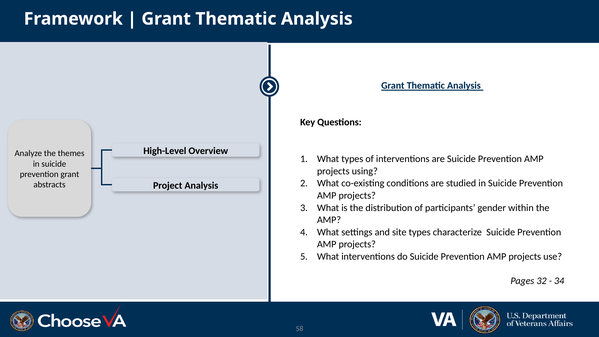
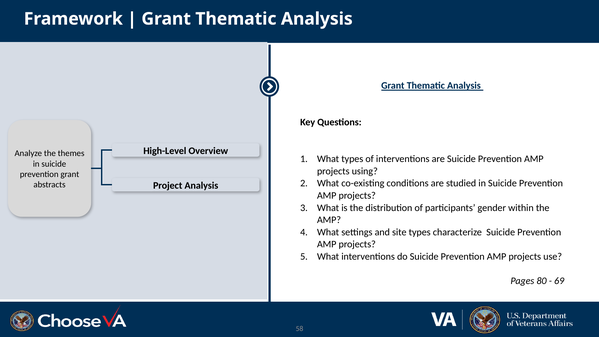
32: 32 -> 80 (542, 281)
34: 34 -> 69 (559, 281)
